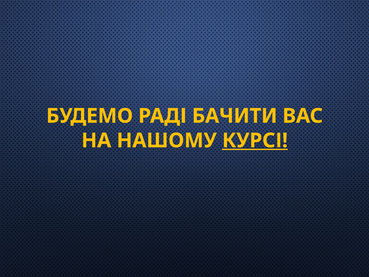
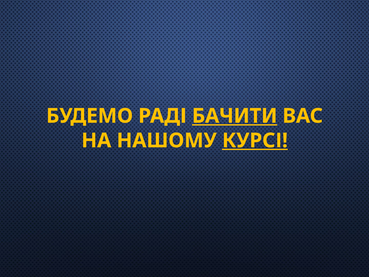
БАЧИТИ underline: none -> present (235, 116)
